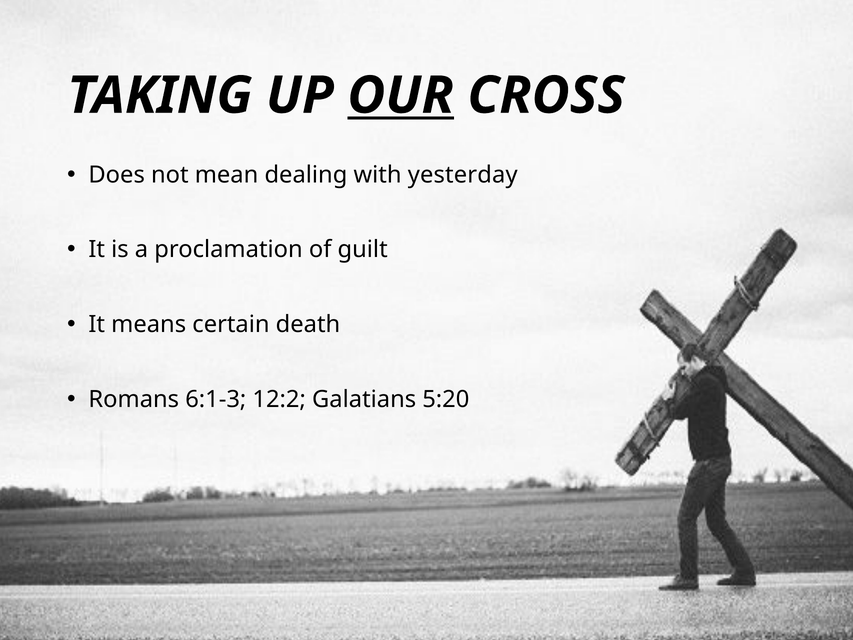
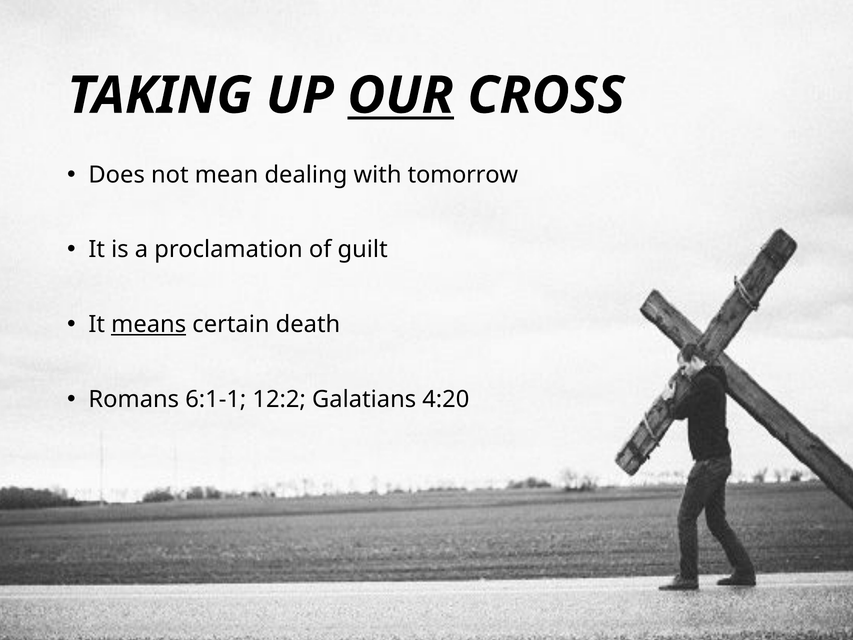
yesterday: yesterday -> tomorrow (463, 175)
means underline: none -> present (149, 324)
6:1-3: 6:1-3 -> 6:1-1 (216, 399)
5:20: 5:20 -> 4:20 (446, 399)
